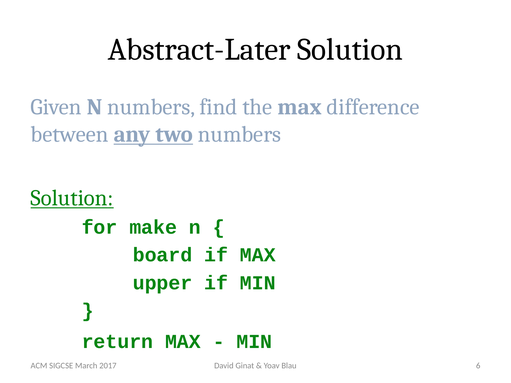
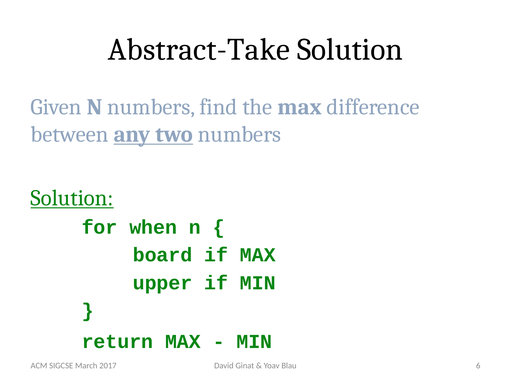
Abstract-Later: Abstract-Later -> Abstract-Take (199, 49)
make: make -> when (153, 227)
